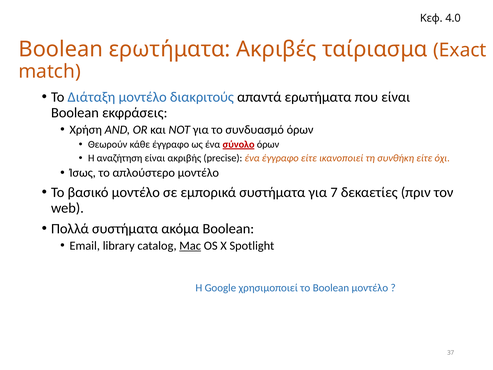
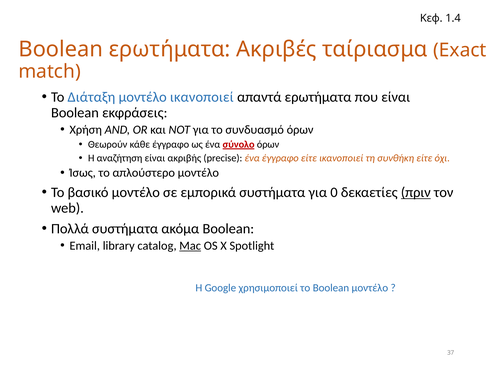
4.0: 4.0 -> 1.4 (453, 18)
μοντέλο διακριτούς: διακριτούς -> ικανοποιεί (202, 97)
7: 7 -> 0 (334, 192)
πριν underline: none -> present (416, 192)
